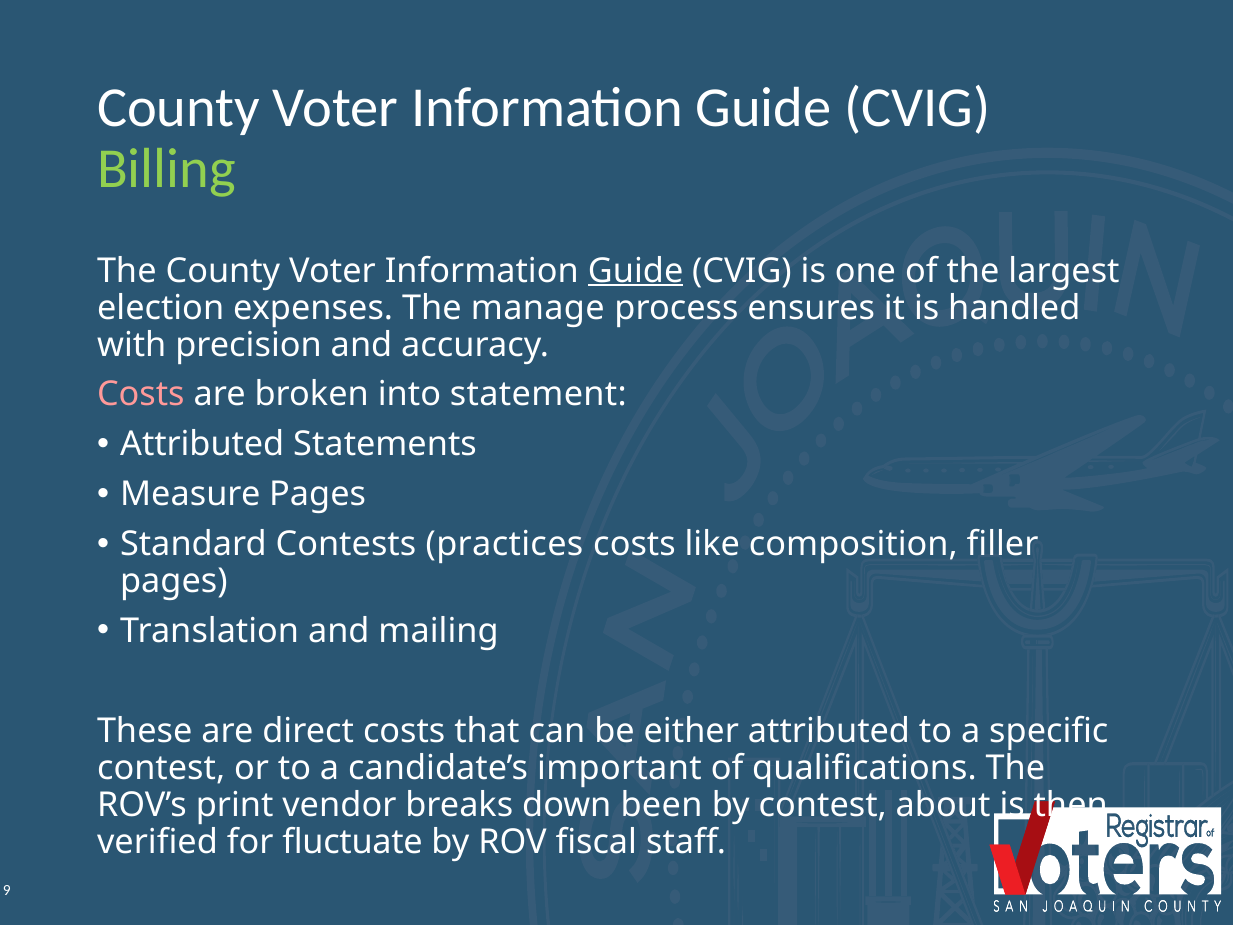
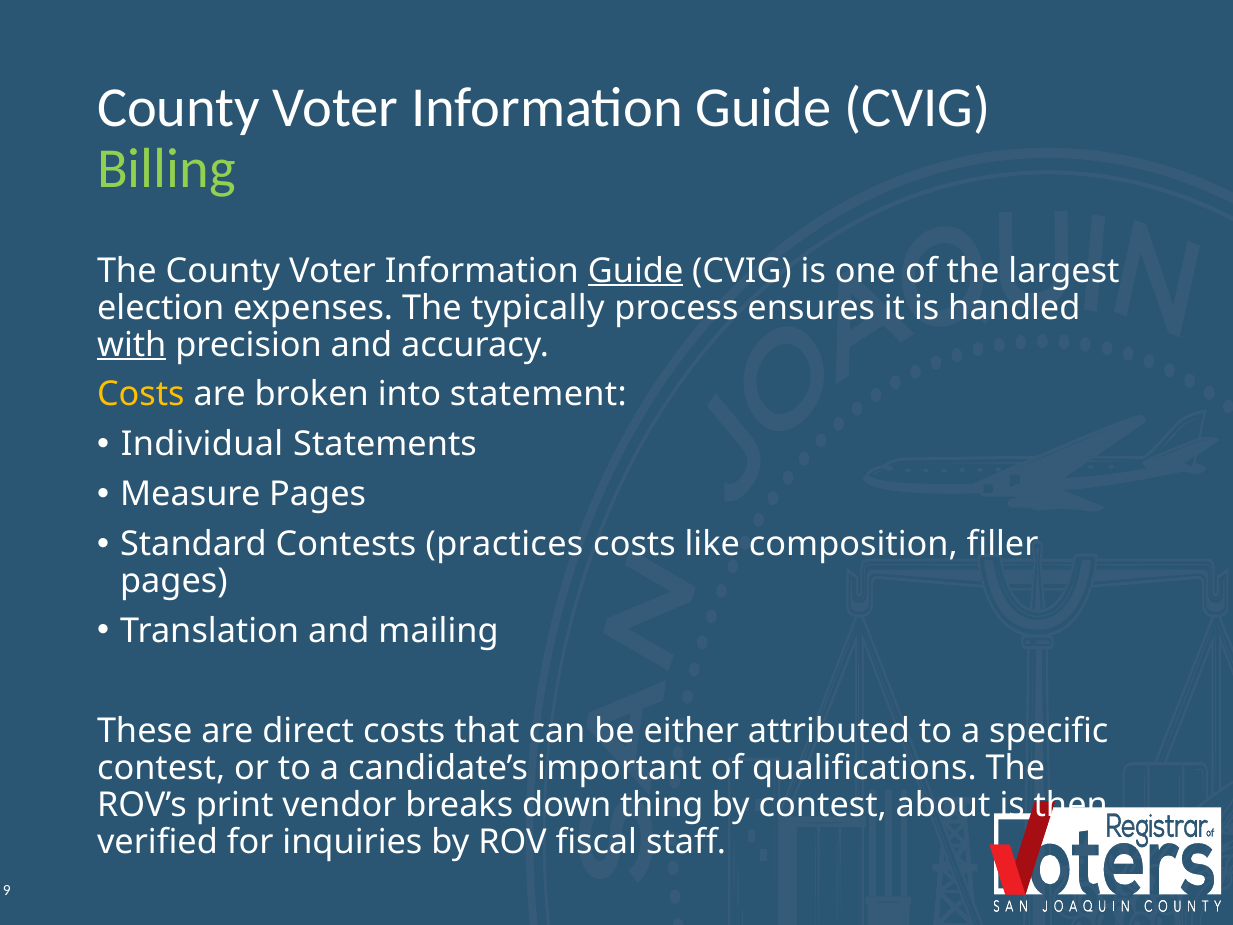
manage: manage -> typically (538, 308)
with underline: none -> present (132, 345)
Costs colour: pink -> yellow (141, 394)
Attributed: Attributed -> Individual (202, 444)
been: been -> thing (662, 805)
fluctuate: fluctuate -> inquiries (352, 842)
